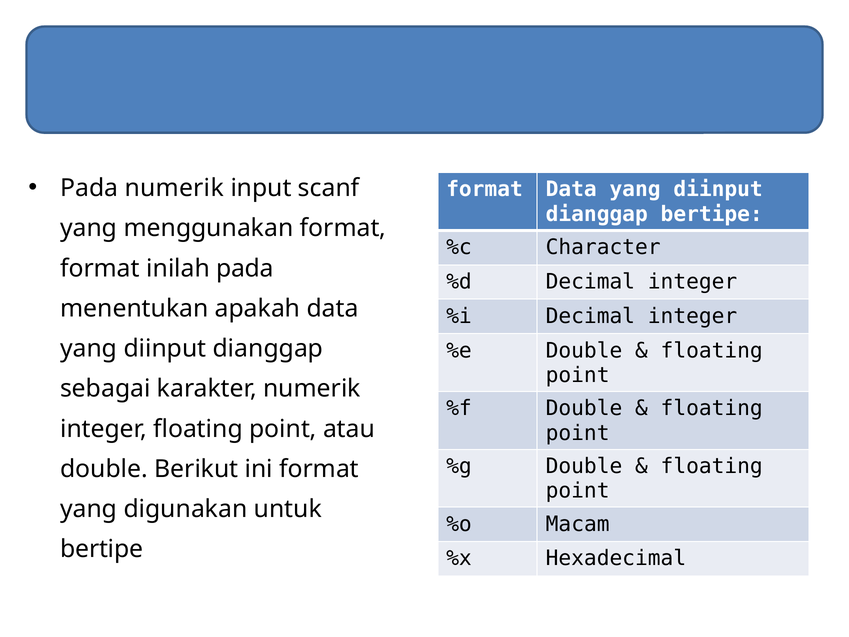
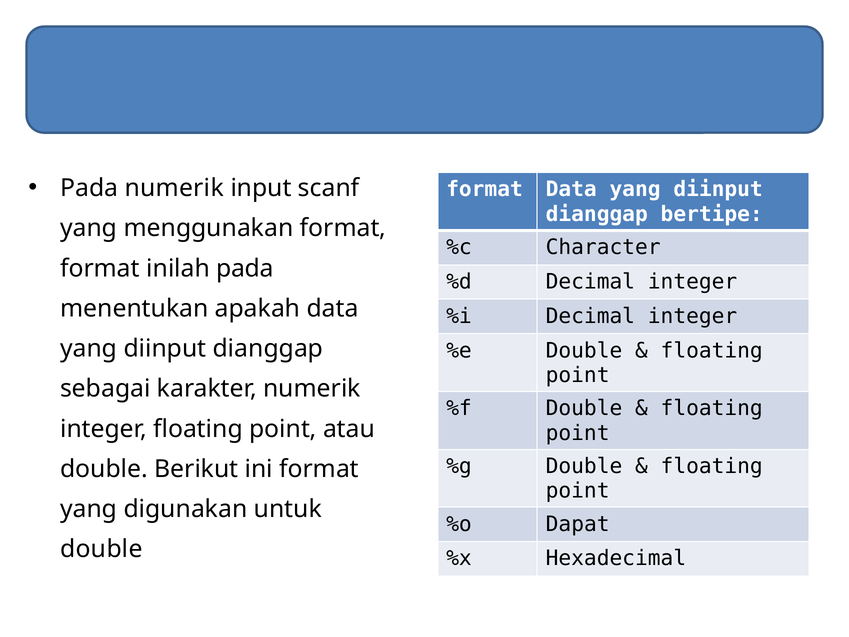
Macam: Macam -> Dapat (578, 524)
bertipe: bertipe -> double (101, 549)
